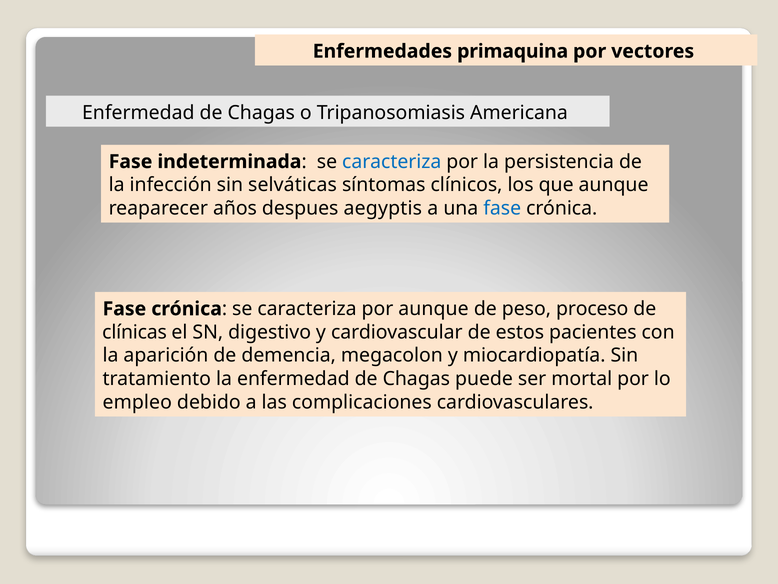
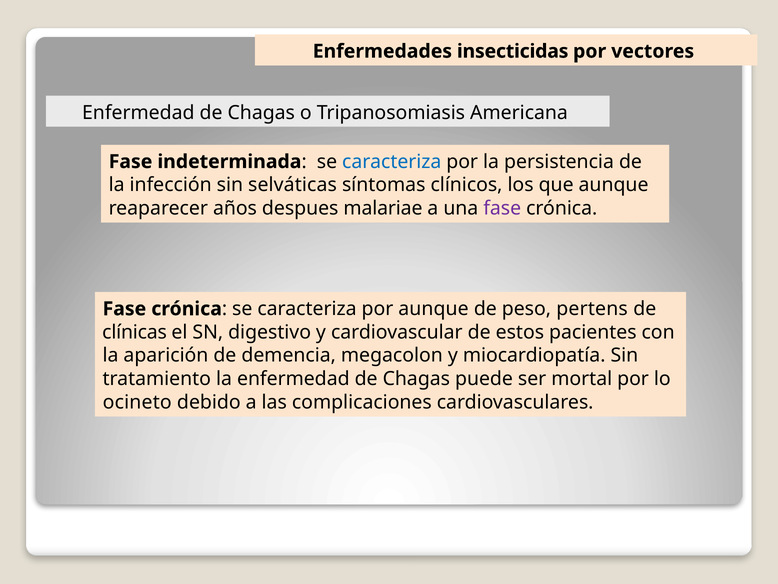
primaquina: primaquina -> insecticidas (513, 51)
aegyptis: aegyptis -> malariae (383, 208)
fase colour: blue -> purple (502, 208)
proceso: proceso -> pertens (592, 309)
empleo: empleo -> ocineto (137, 402)
